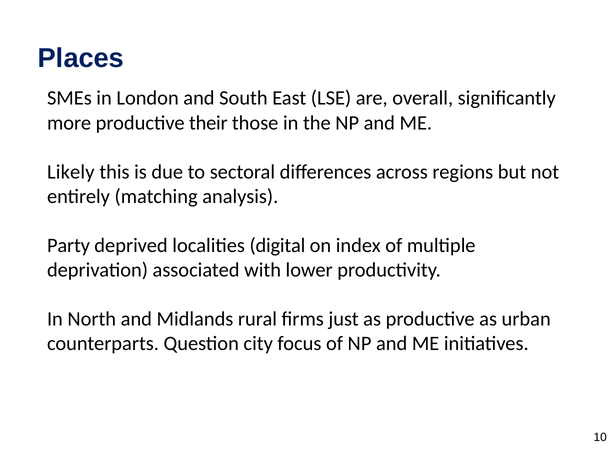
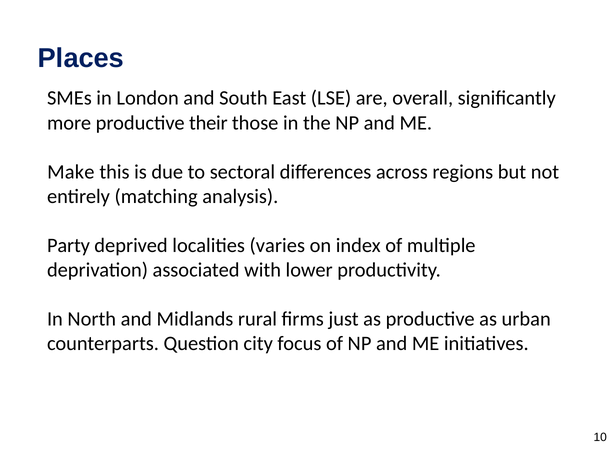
Likely: Likely -> Make (71, 172)
digital: digital -> varies (277, 245)
